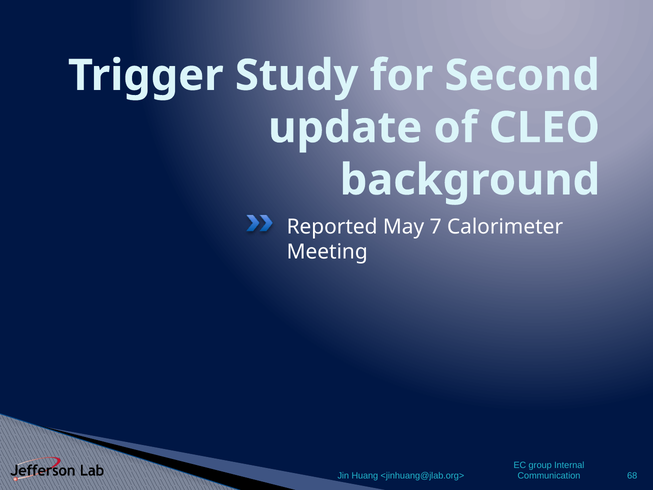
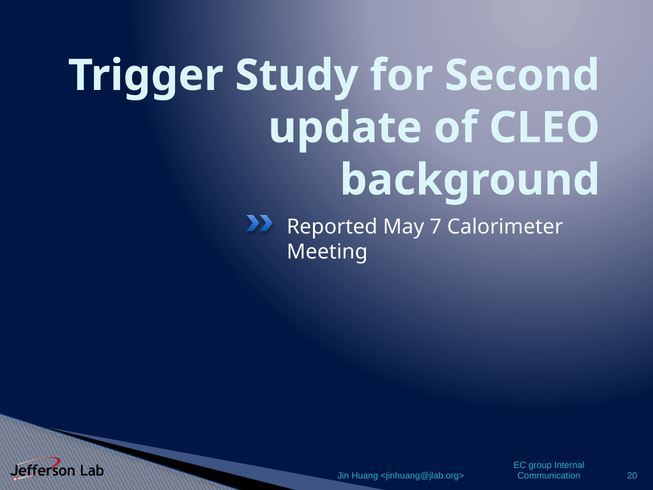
68: 68 -> 20 (632, 476)
